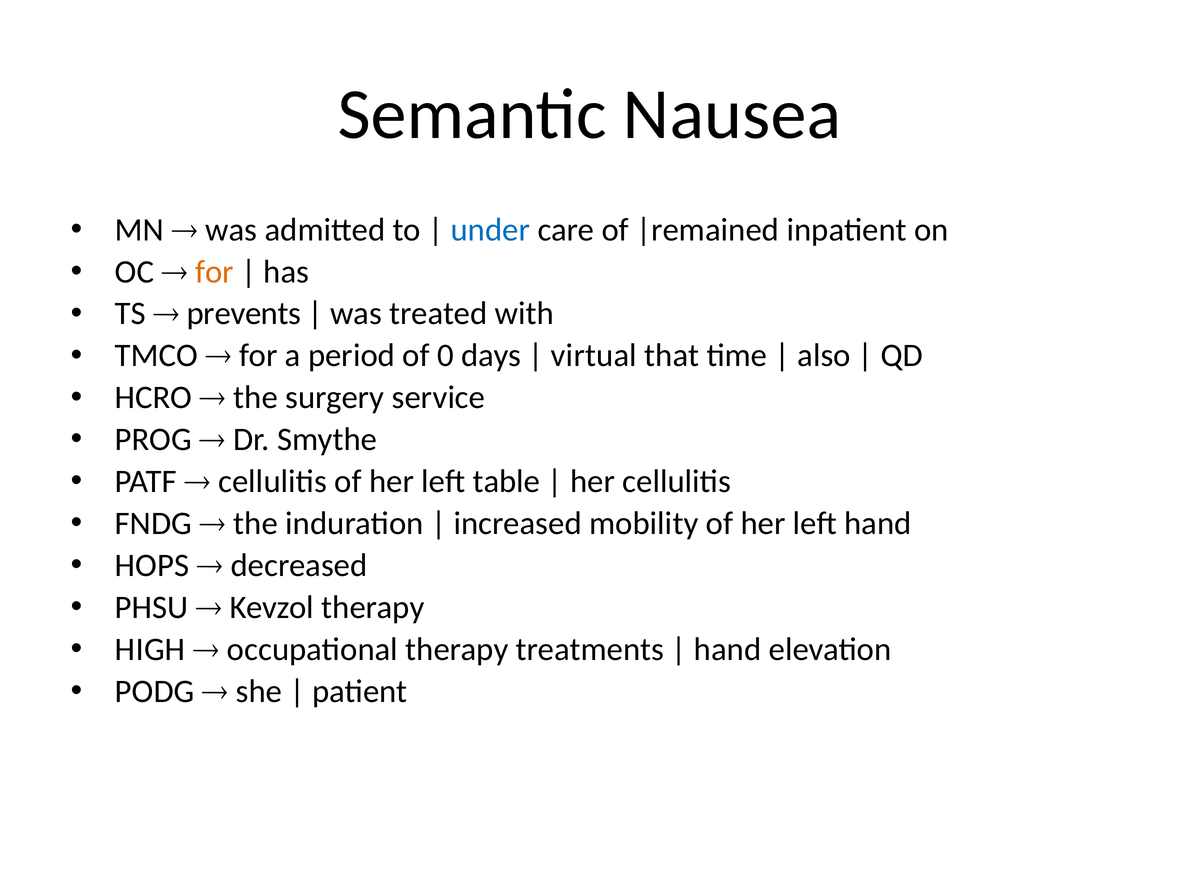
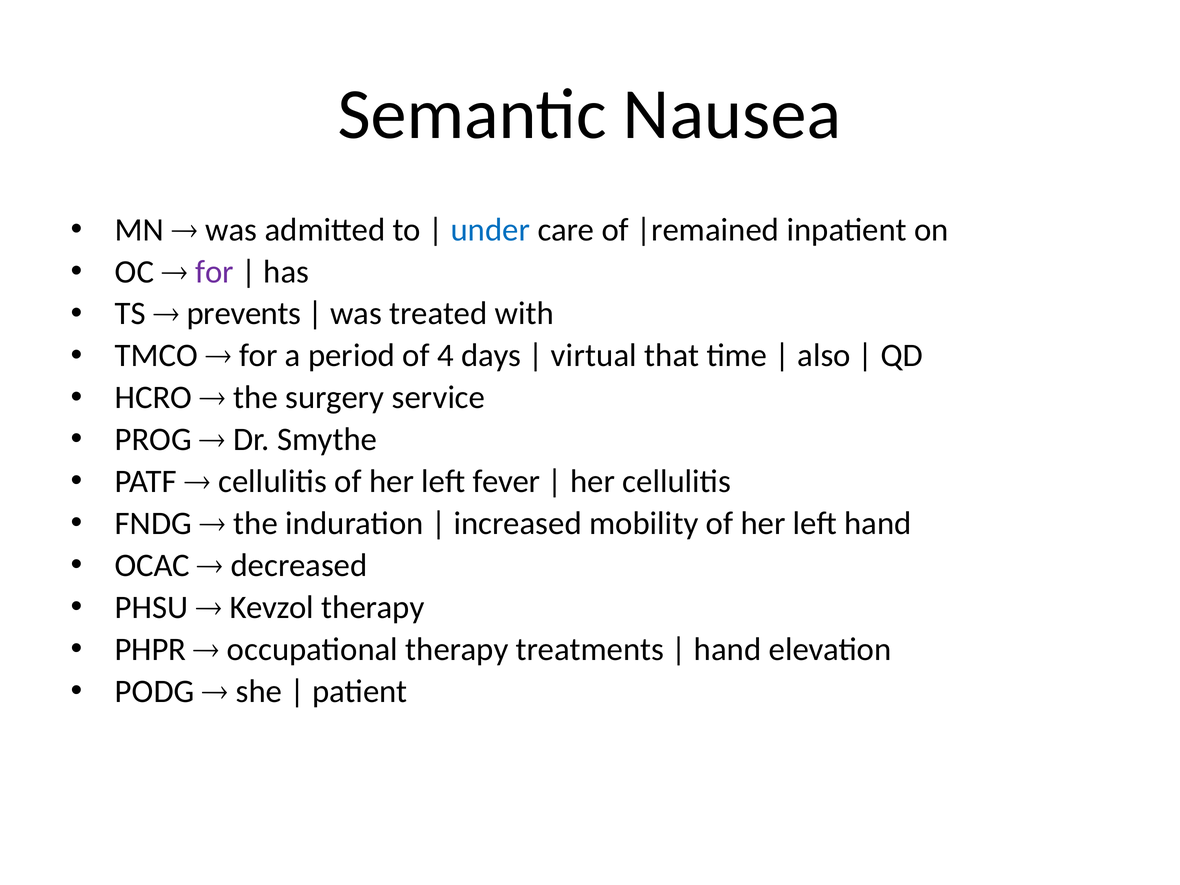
for colour: orange -> purple (215, 272)
0: 0 -> 4 (445, 356)
table: table -> fever (506, 481)
HOPS: HOPS -> OCAC (152, 565)
HIGH: HIGH -> PHPR (150, 649)
